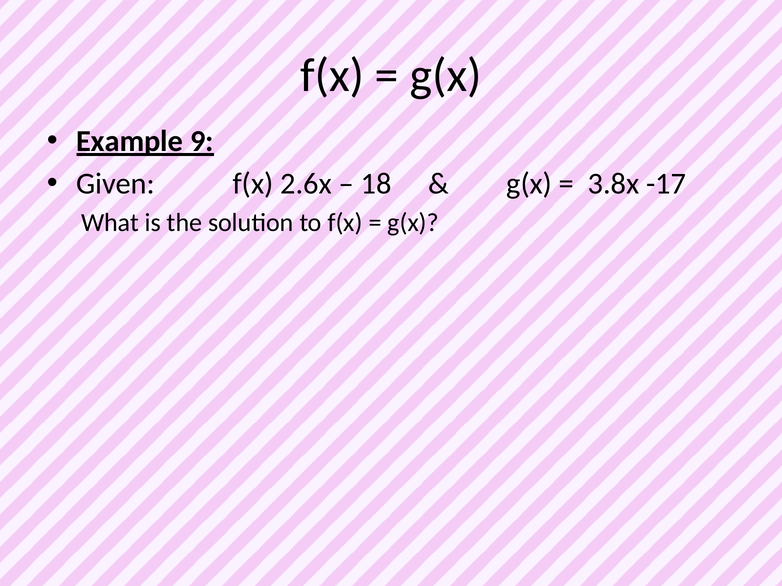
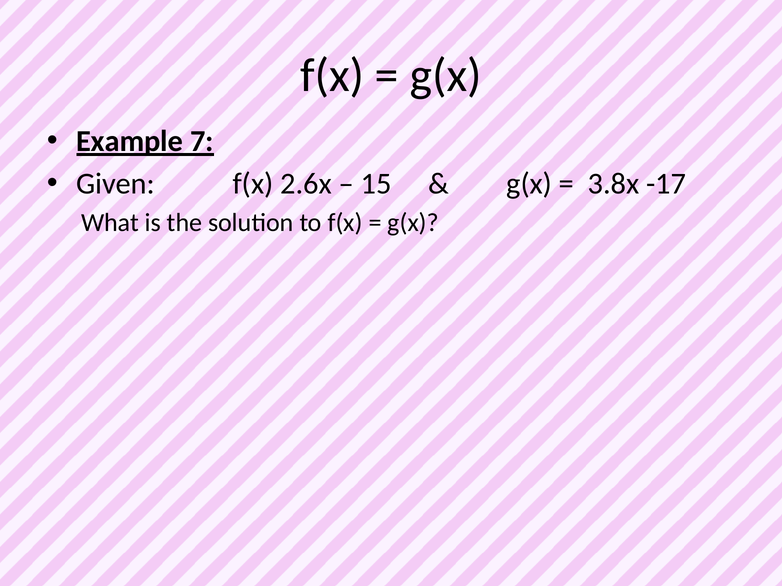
9: 9 -> 7 (202, 142)
18: 18 -> 15 (376, 184)
